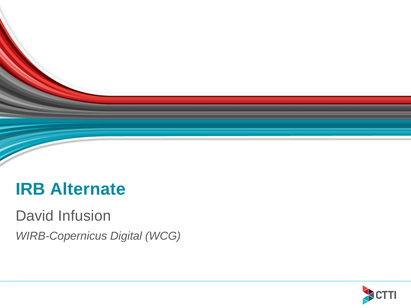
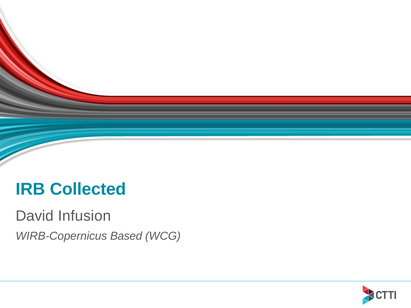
Alternate: Alternate -> Collected (88, 189)
Digital: Digital -> Based (126, 236)
